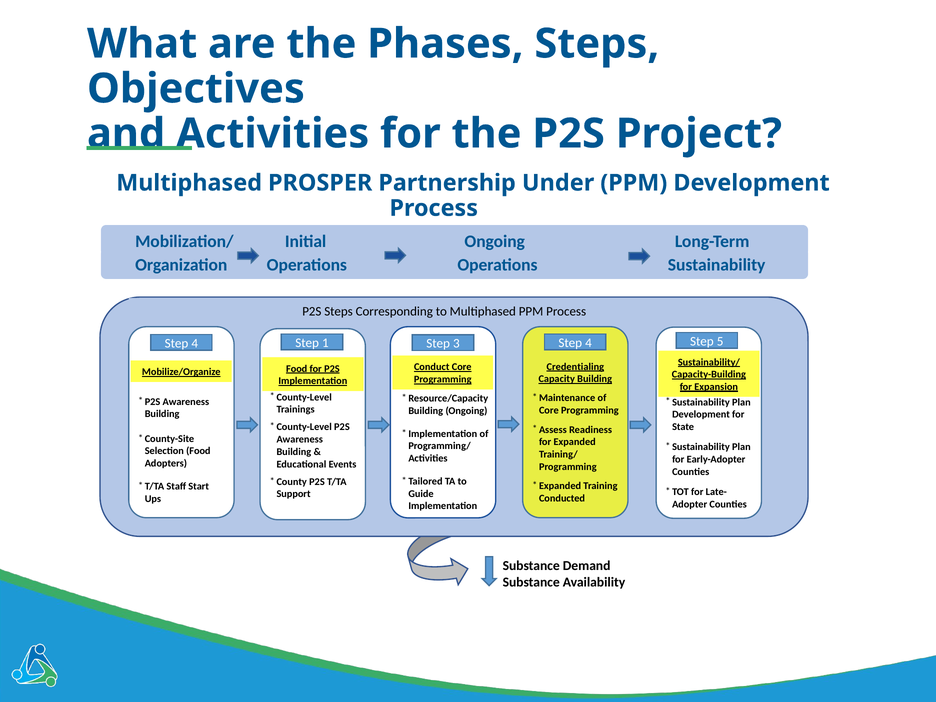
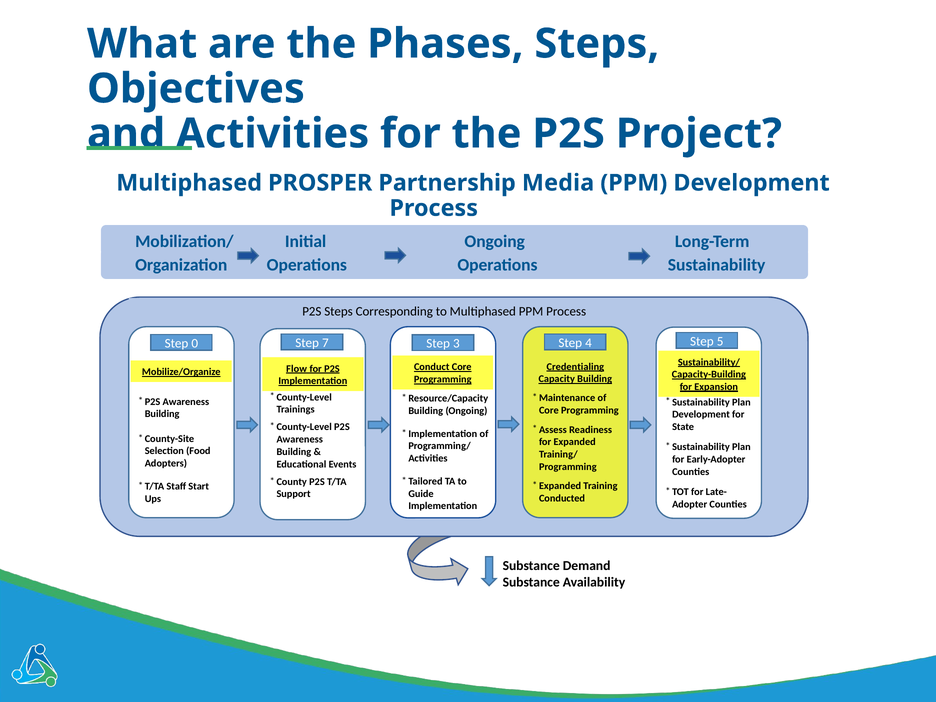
Under: Under -> Media (558, 183)
1: 1 -> 7 (325, 343)
4: 4 -> 0 (195, 343)
Food: Food -> Flow (297, 369)
